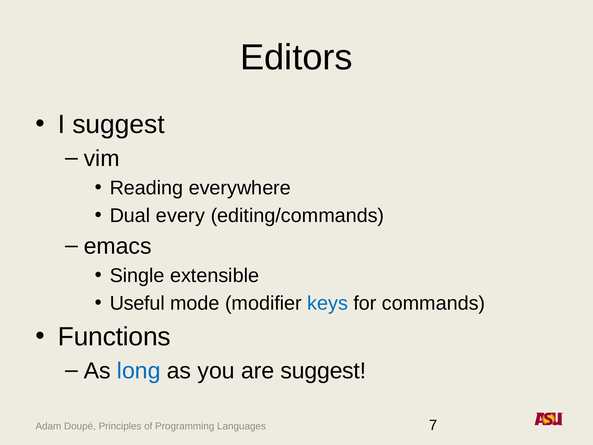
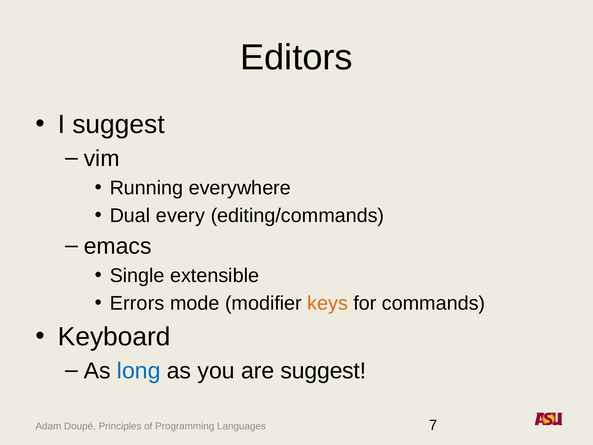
Reading: Reading -> Running (146, 188)
Useful: Useful -> Errors (137, 303)
keys colour: blue -> orange (328, 303)
Functions: Functions -> Keyboard (114, 337)
